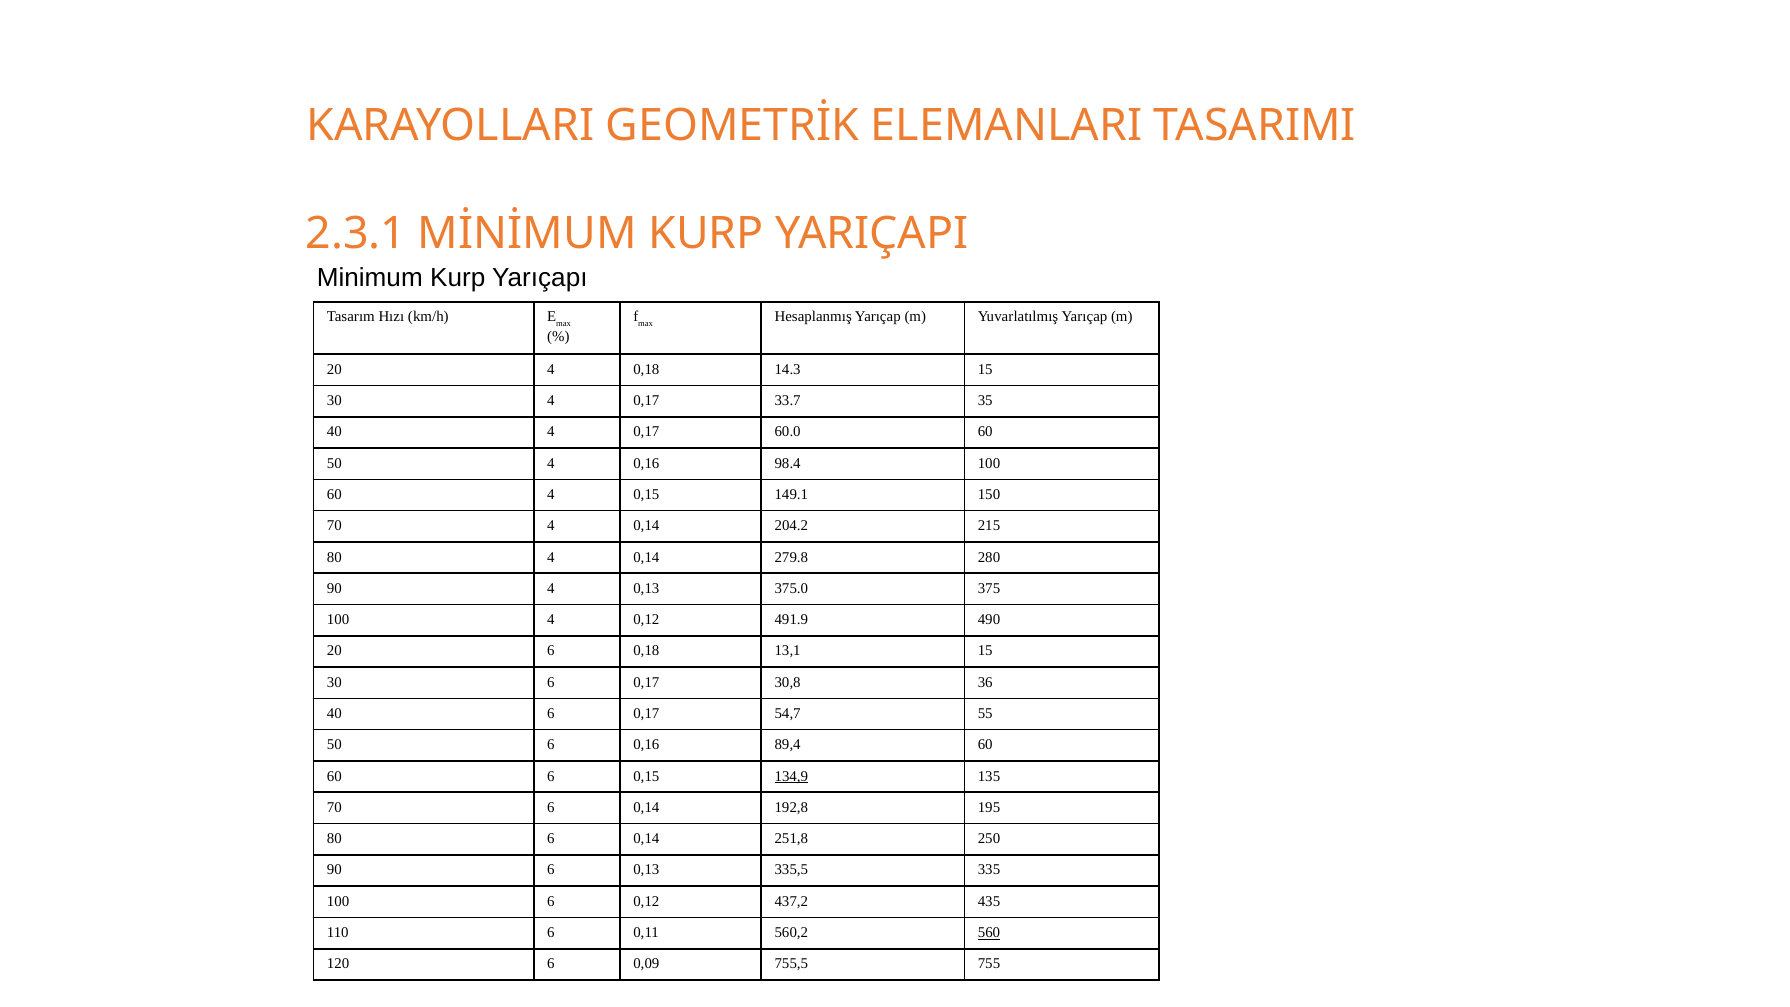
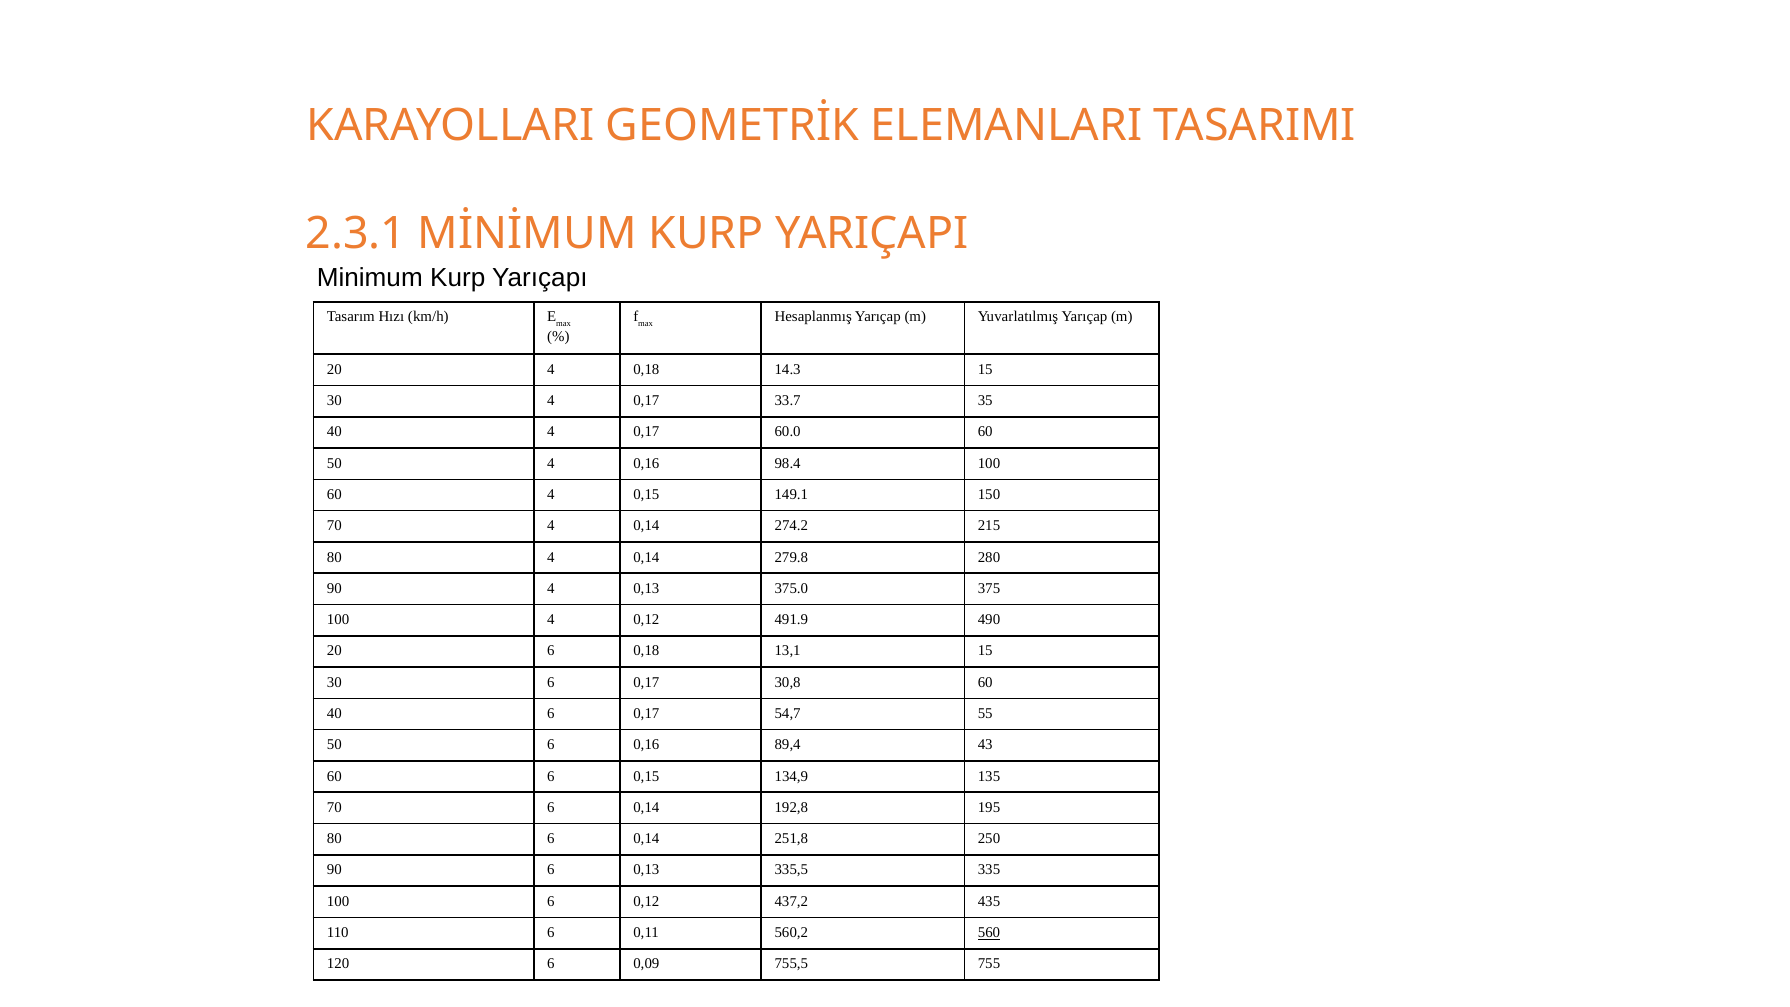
204.2: 204.2 -> 274.2 (791, 526)
30,8 36: 36 -> 60 (985, 682)
89,4 60: 60 -> 43 (985, 745)
134,9 underline: present -> none (791, 776)
